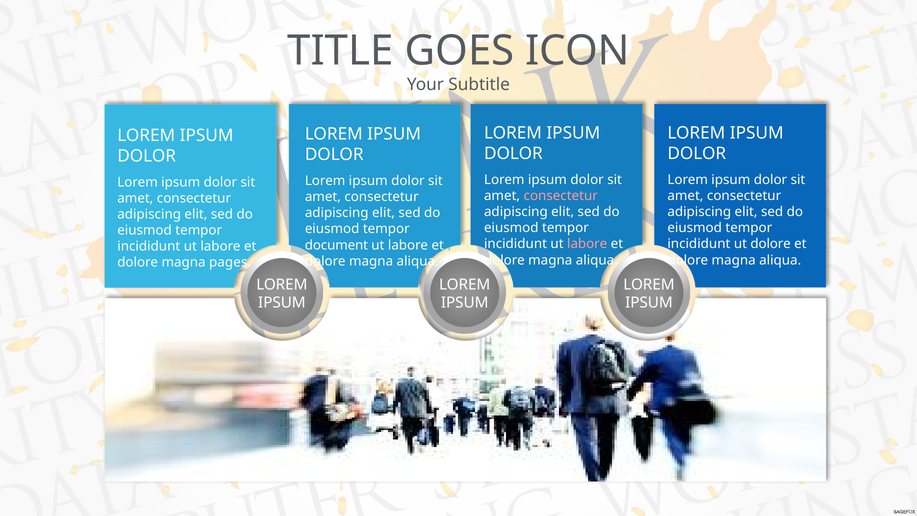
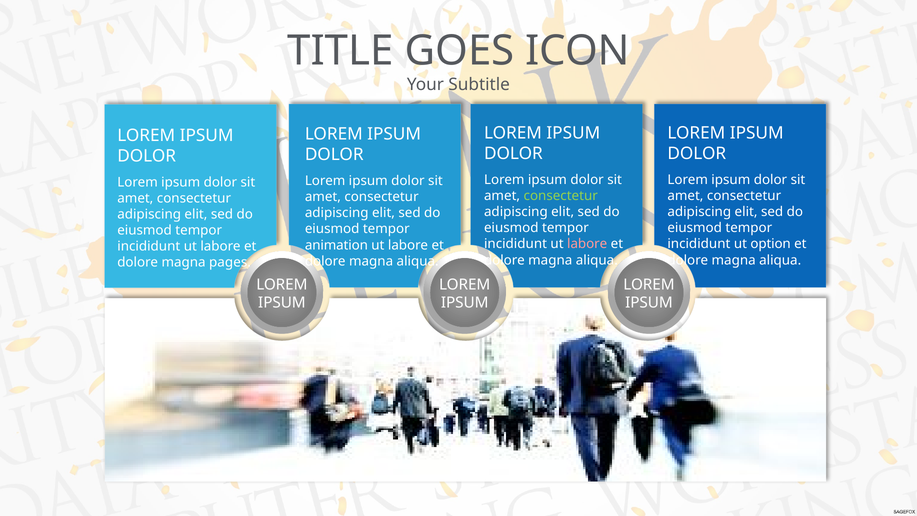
consectetur colour: pink -> light green (561, 196)
ut dolore: dolore -> option (771, 244)
document: document -> animation (336, 245)
